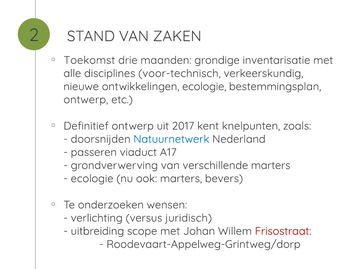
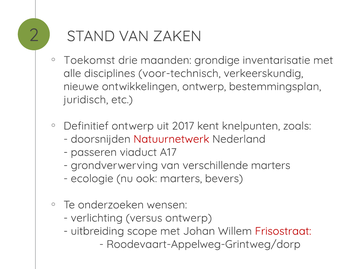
ontwikkelingen ecologie: ecologie -> ontwerp (204, 86)
ontwerp: ontwerp -> juridisch (86, 99)
Natuurnetwerk colour: blue -> red (171, 139)
versus juridisch: juridisch -> ontwerp (189, 218)
